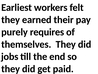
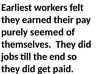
requires: requires -> seemed (47, 32)
